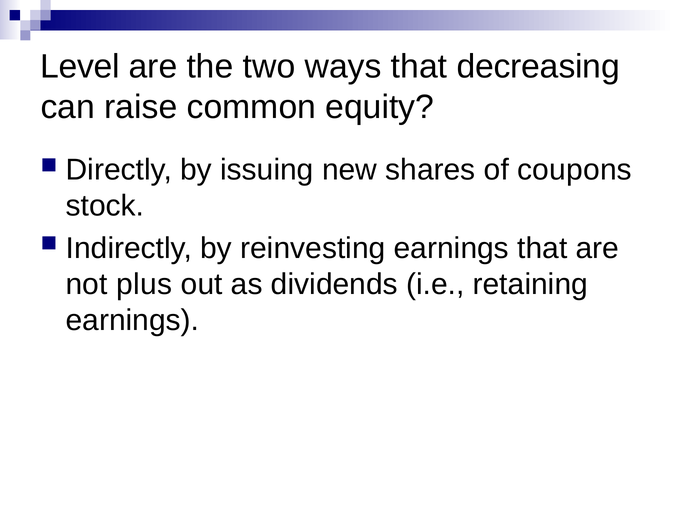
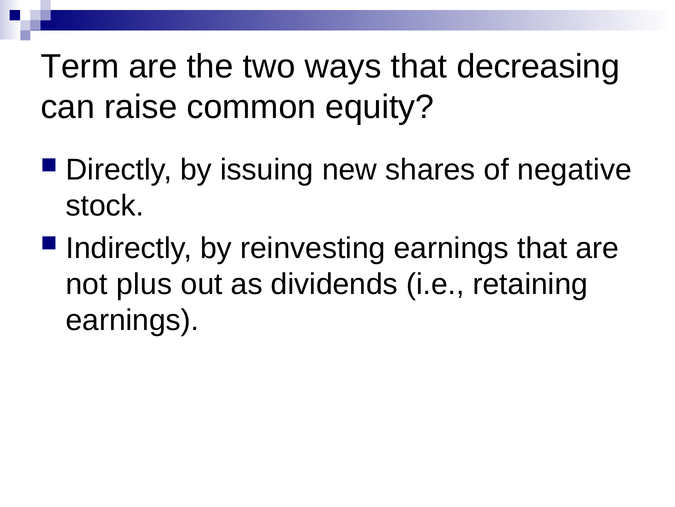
Level: Level -> Term (80, 66)
coupons: coupons -> negative (575, 170)
